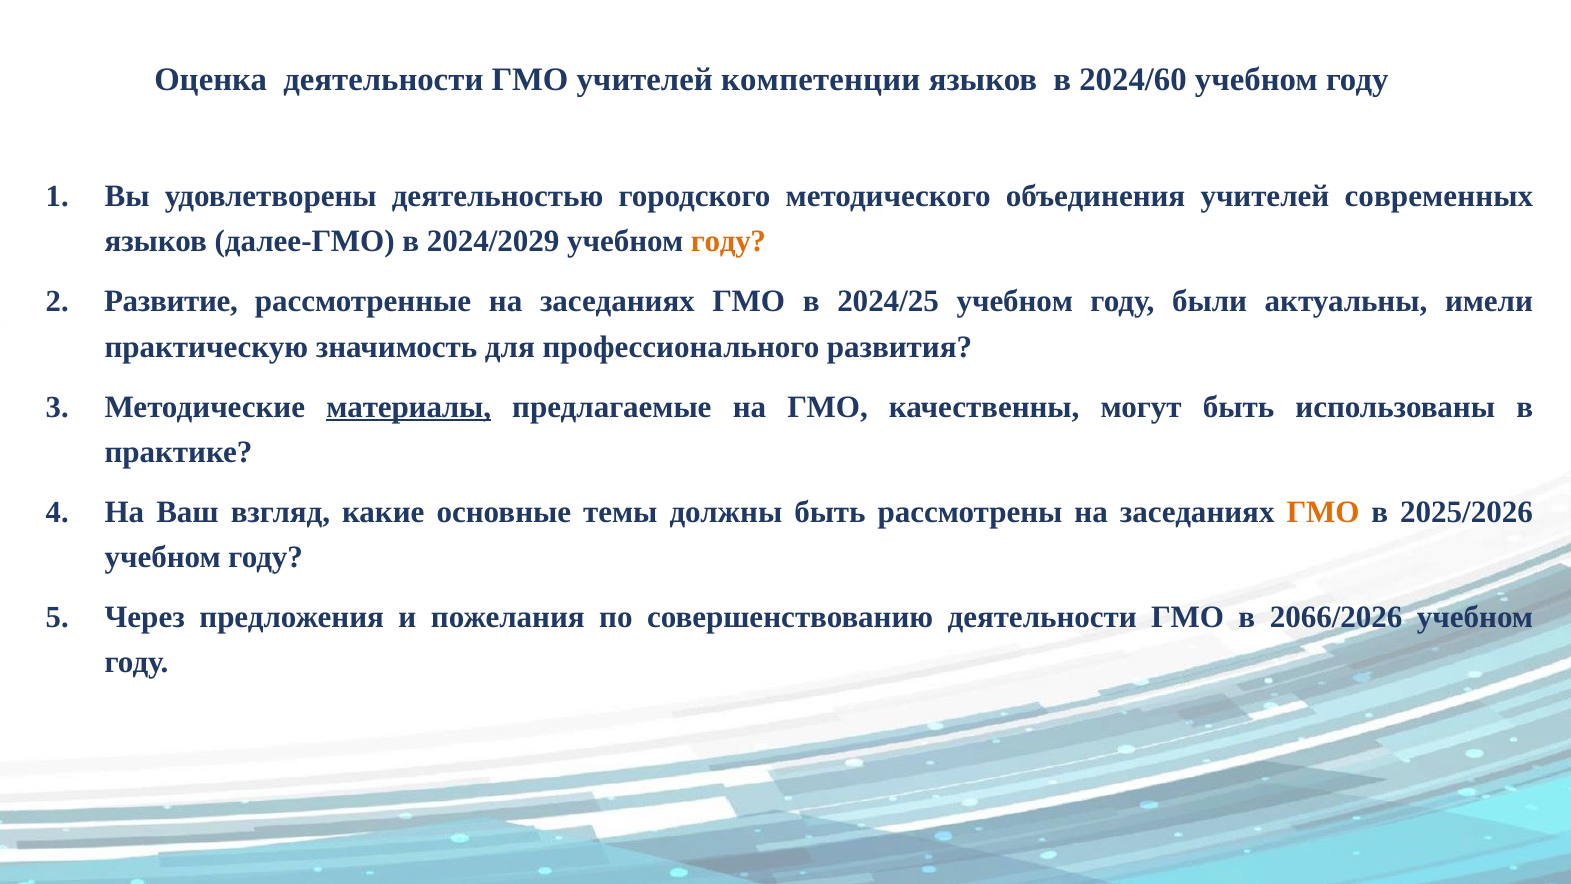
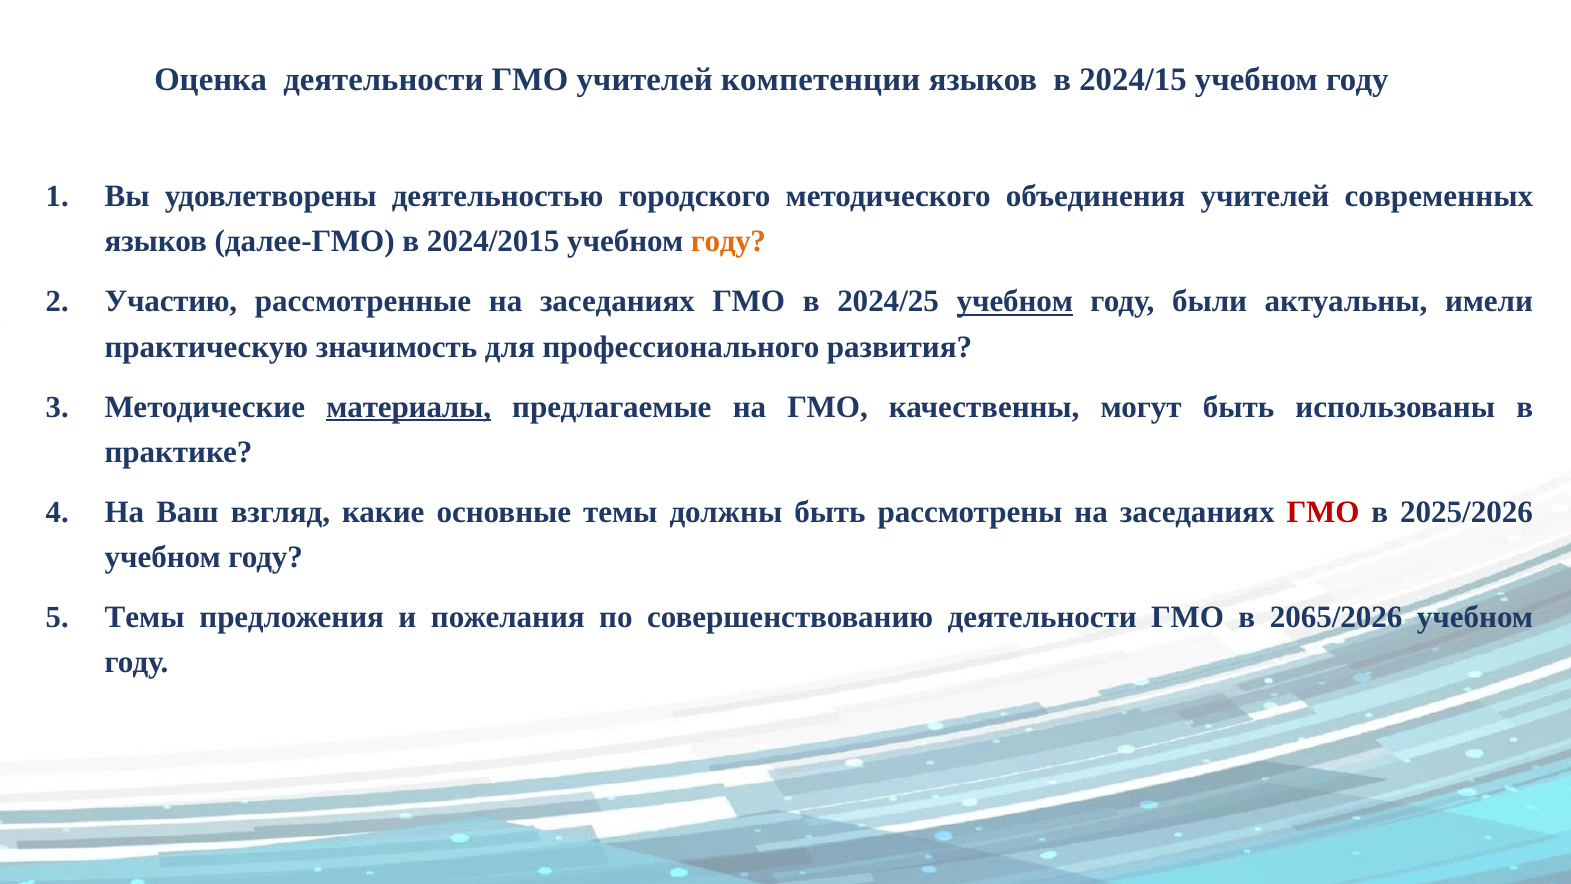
2024/60: 2024/60 -> 2024/15 (1133, 80)
2024/2029: 2024/2029 -> 2024/2015 (493, 241)
Развитие: Развитие -> Участию (171, 301)
учебном underline: none -> present (1015, 301)
ГМО colour: orange -> red (1323, 512)
Через: Через -> Темы (145, 617)
2066/2026: 2066/2026 -> 2065/2026 (1336, 617)
